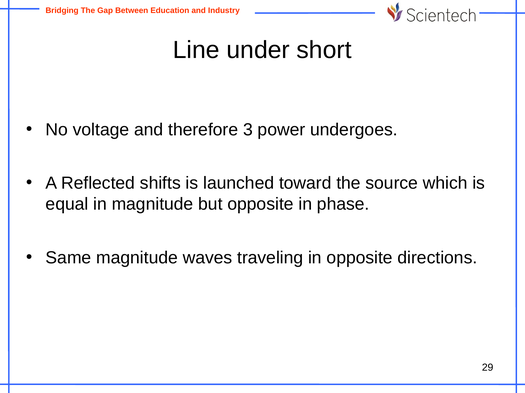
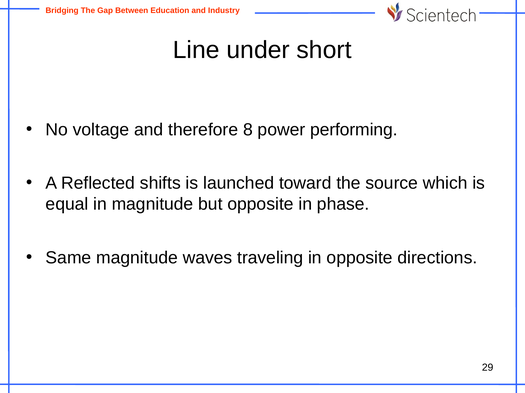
3: 3 -> 8 (248, 130)
undergoes: undergoes -> performing (354, 130)
